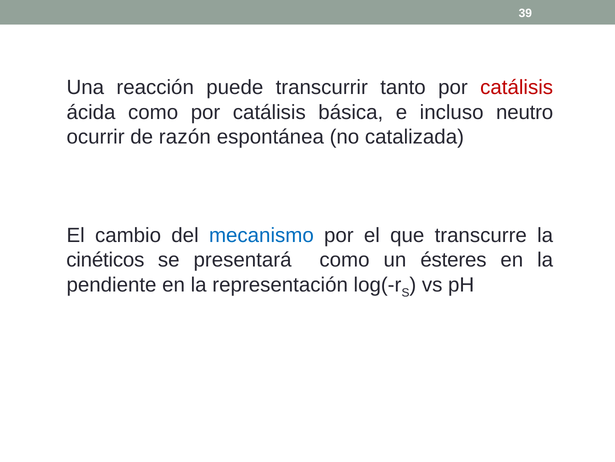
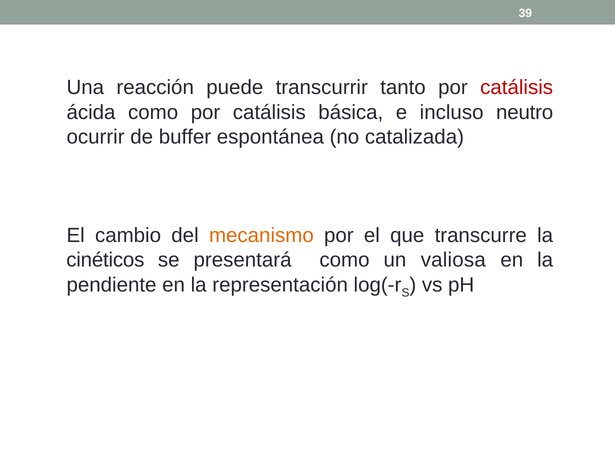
razón: razón -> buffer (185, 137)
mecanismo colour: blue -> orange (261, 235)
ésteres: ésteres -> valiosa (453, 260)
